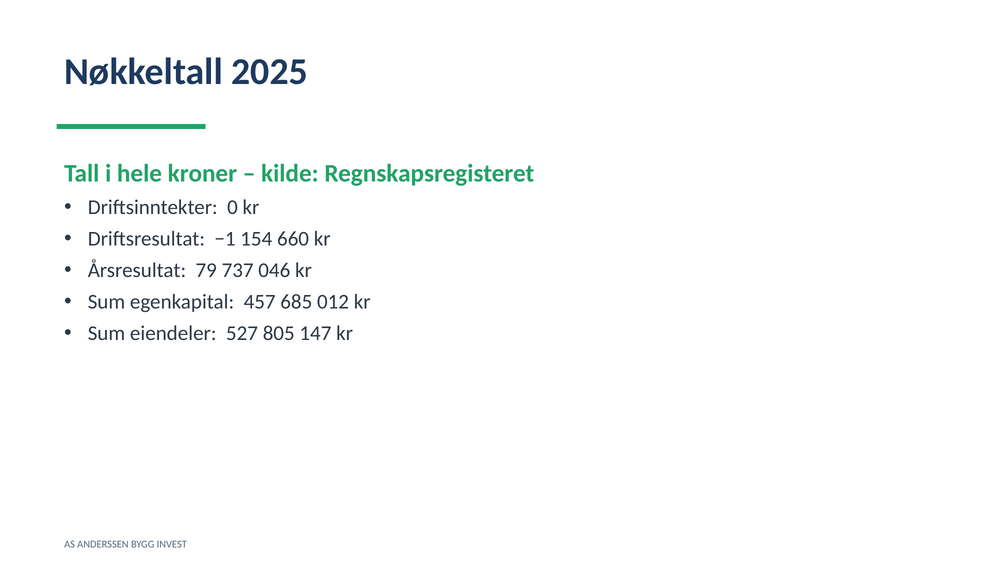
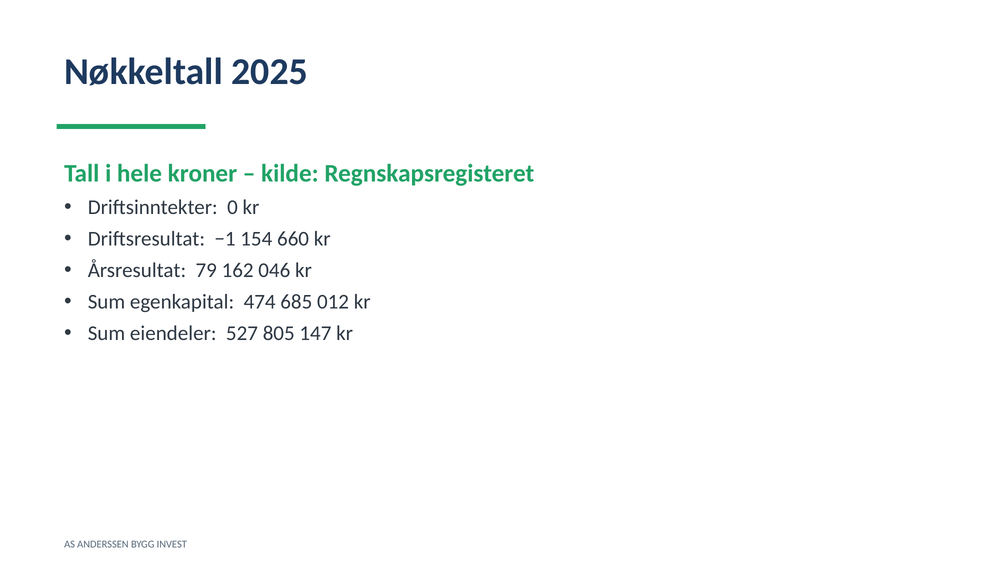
737: 737 -> 162 (238, 270)
457: 457 -> 474 (260, 302)
